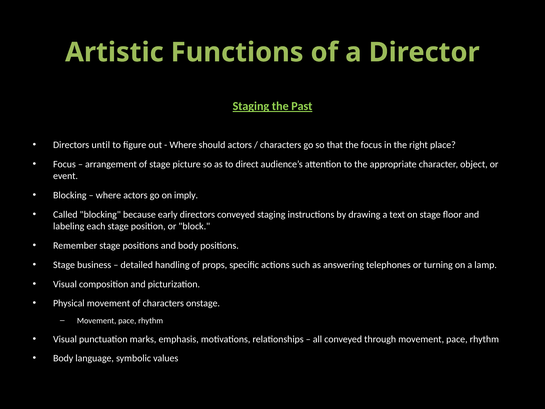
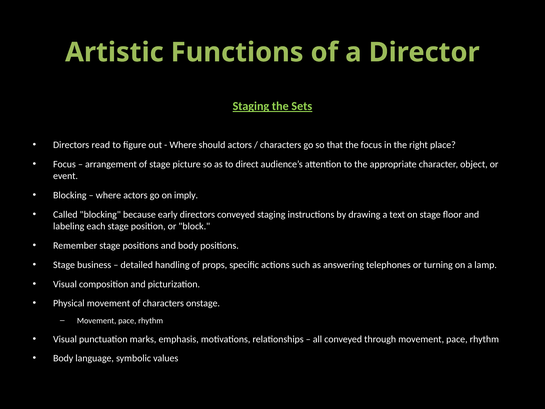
Past: Past -> Sets (302, 106)
until: until -> read (101, 145)
